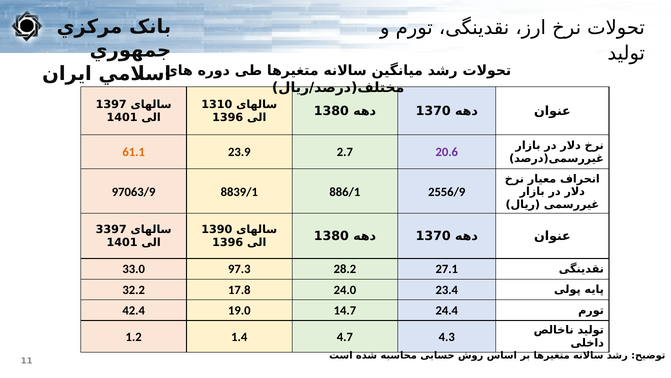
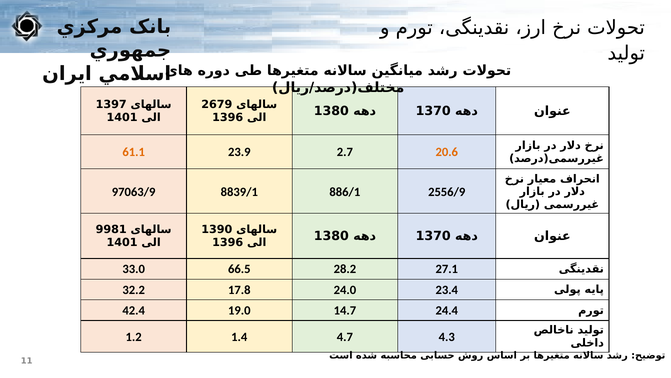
1310: 1310 -> 2679 (217, 104)
20.6 colour: purple -> orange (447, 152)
3397: 3397 -> 9981 (111, 229)
97.3: 97.3 -> 66.5 (239, 269)
